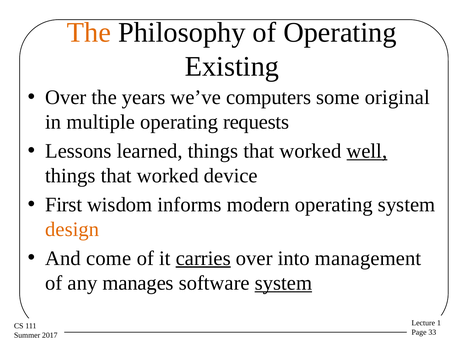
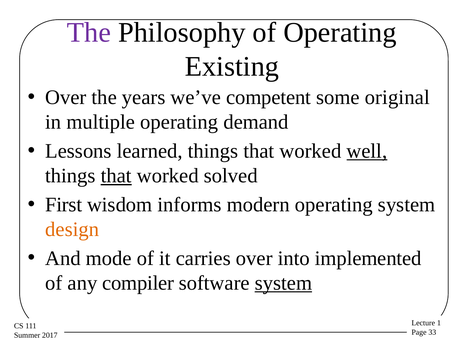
The colour: orange -> purple (89, 32)
computers: computers -> competent (269, 97)
requests: requests -> demand (256, 122)
that underline: none -> present (116, 176)
device: device -> solved (231, 176)
come: come -> mode (109, 258)
carries underline: present -> none (203, 258)
management: management -> implemented (368, 258)
manages: manages -> compiler (138, 283)
